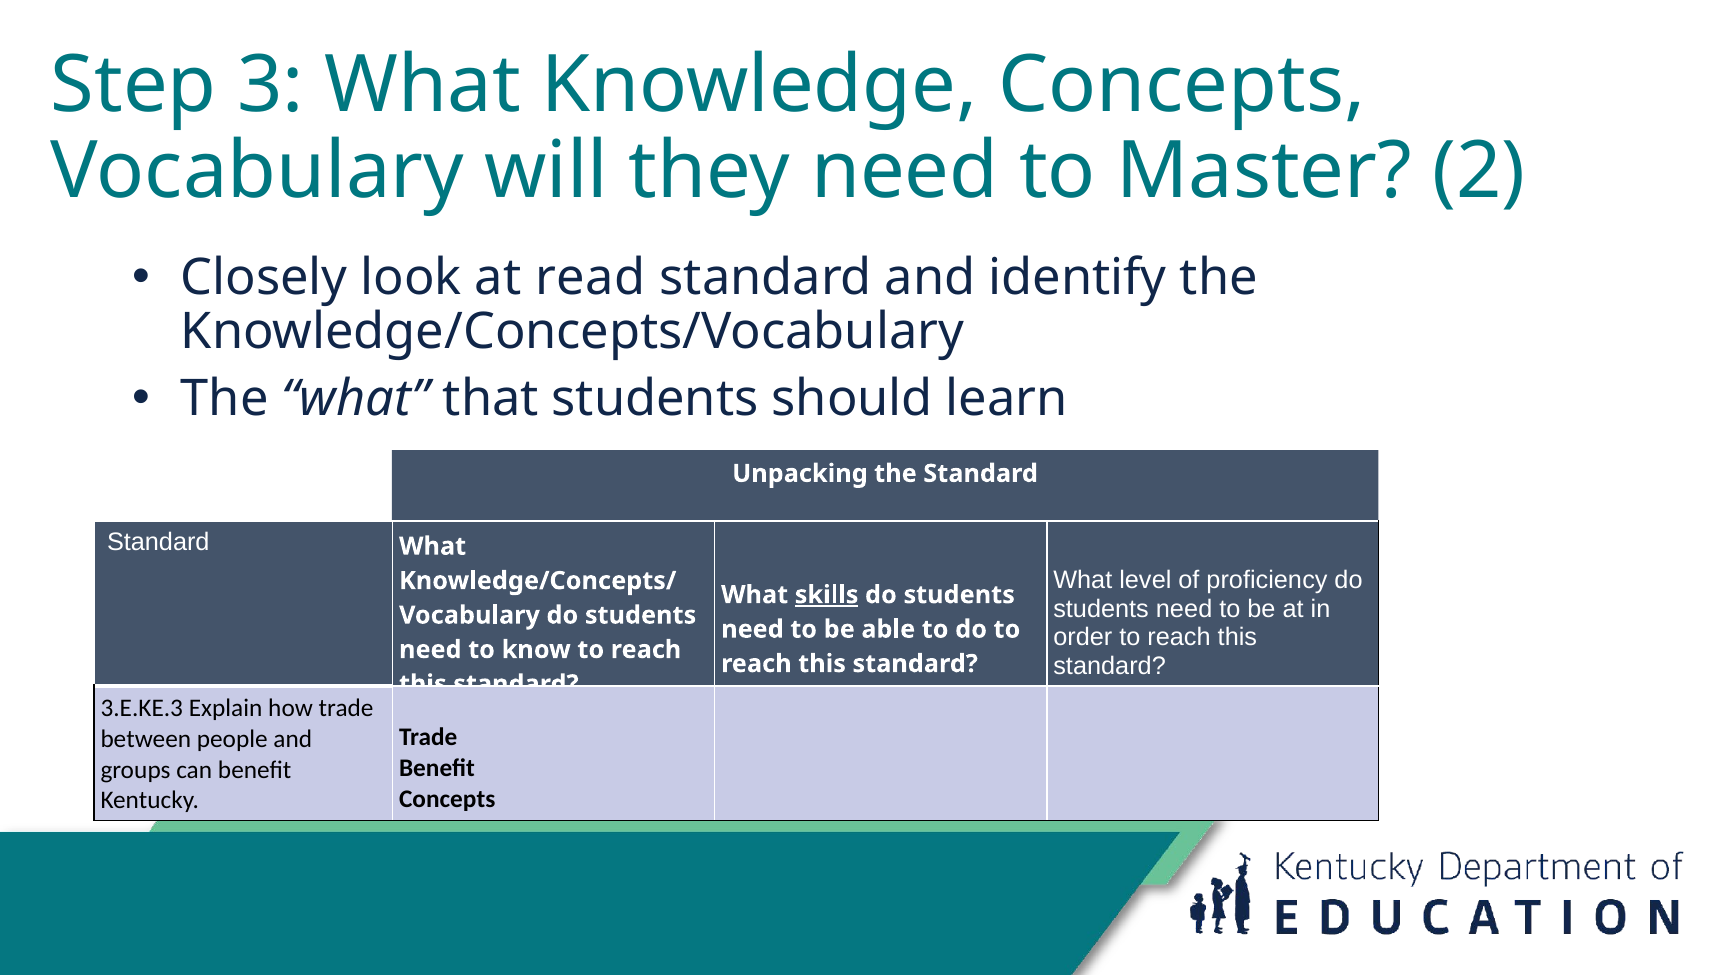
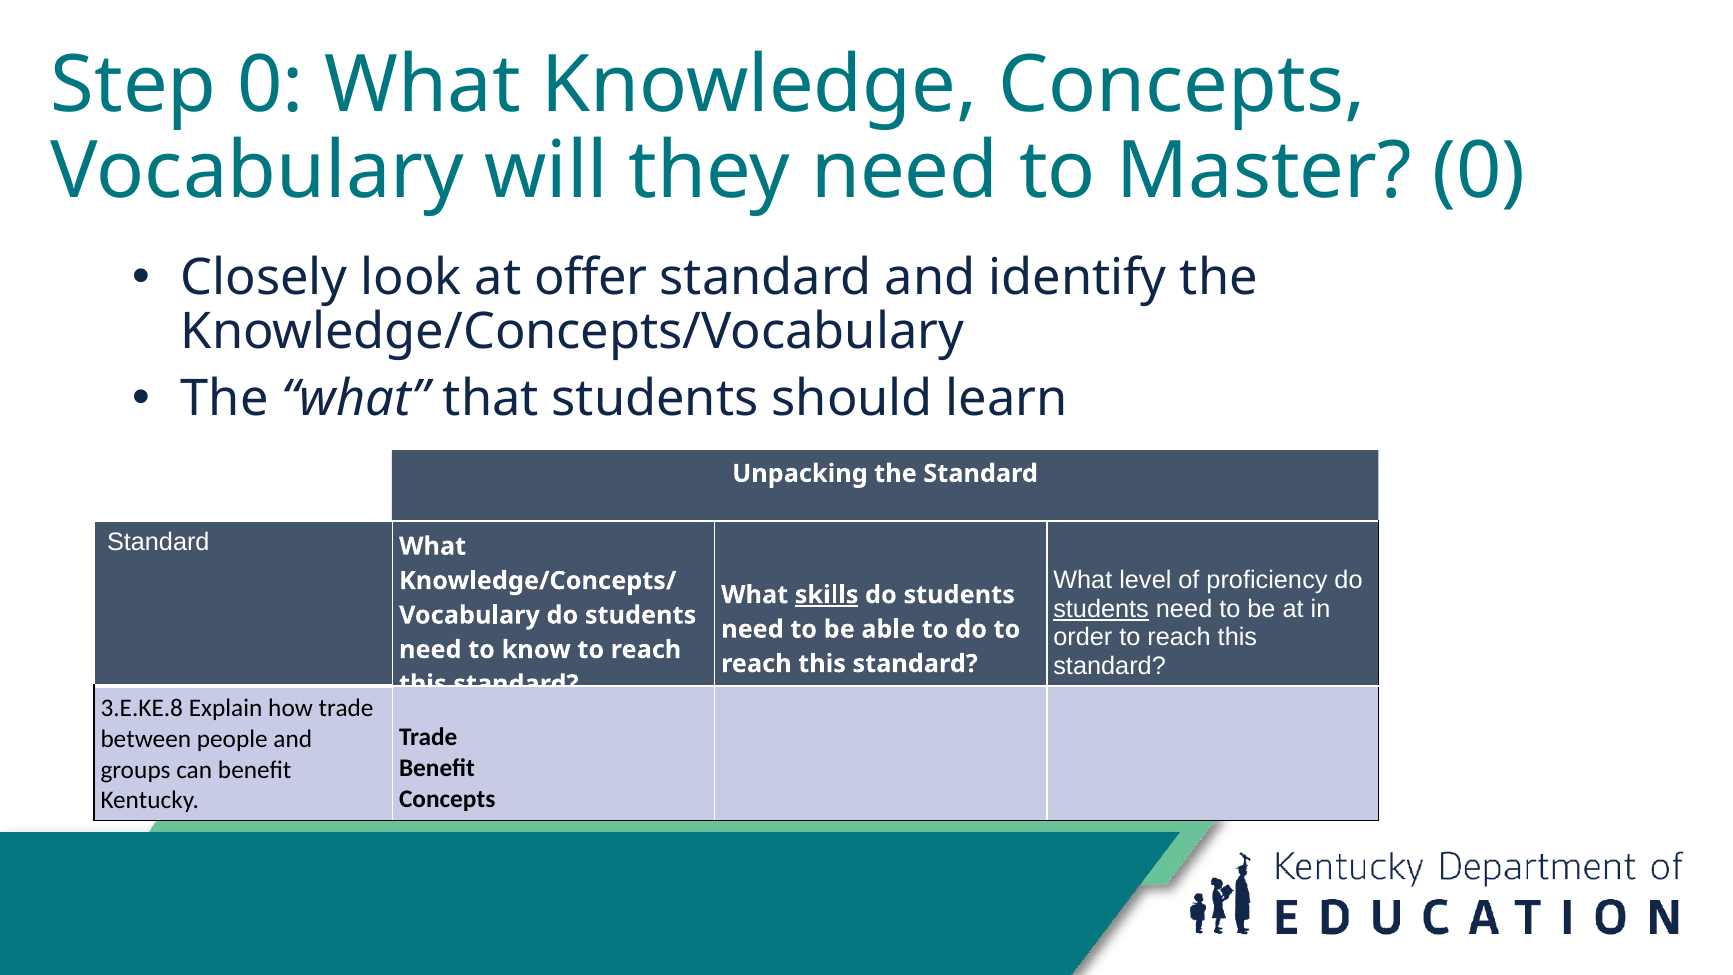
Step 3: 3 -> 0 (271, 86)
Master 2: 2 -> 0 (1479, 171)
read: read -> offer (591, 277)
students underline: none -> present (1101, 609)
3.E.KE.3: 3.E.KE.3 -> 3.E.KE.8 (142, 708)
